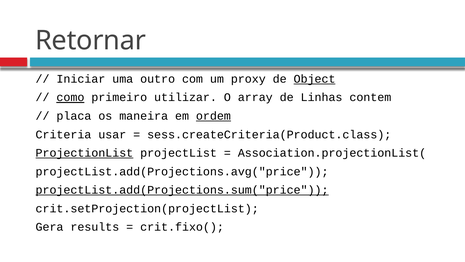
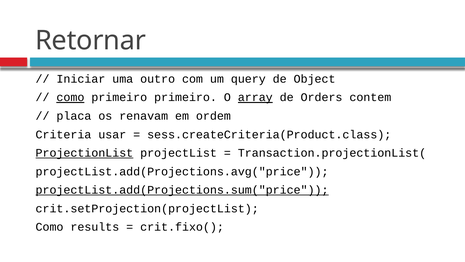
proxy: proxy -> query (248, 79)
Object underline: present -> none (315, 79)
primeiro utilizar: utilizar -> primeiro (186, 97)
array underline: none -> present (255, 97)
Linhas: Linhas -> Orders (322, 97)
maneira: maneira -> renavam (144, 116)
ordem underline: present -> none (213, 116)
Association.projectionList(: Association.projectionList( -> Transaction.projectionList( (332, 153)
Gera: Gera -> Como (50, 227)
